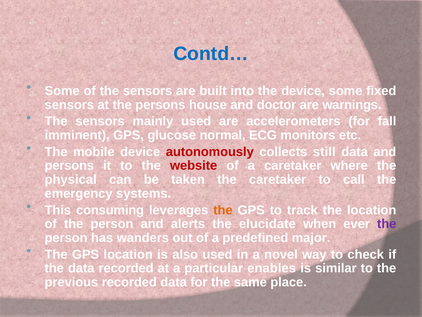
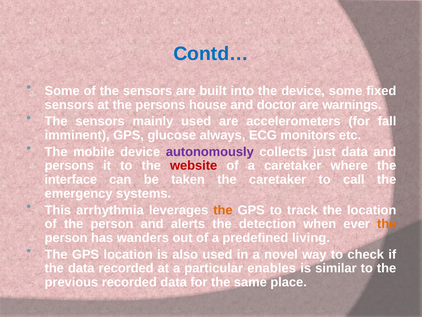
normal: normal -> always (222, 135)
autonomously colour: red -> purple (210, 152)
still: still -> just (324, 152)
physical: physical -> interface (71, 179)
consuming: consuming -> arrhythmia (110, 210)
elucidate: elucidate -> detection (267, 224)
the colour: purple -> orange (387, 224)
major: major -> living (311, 238)
